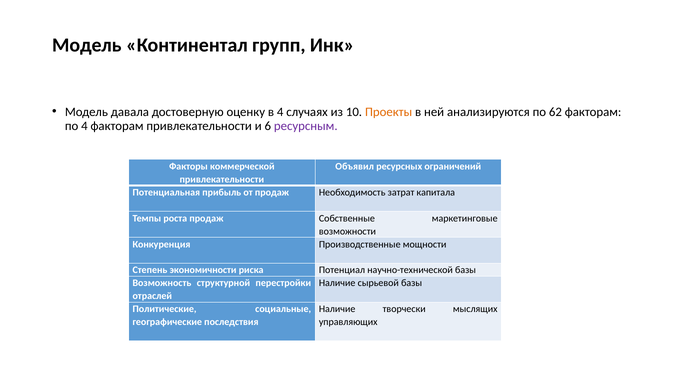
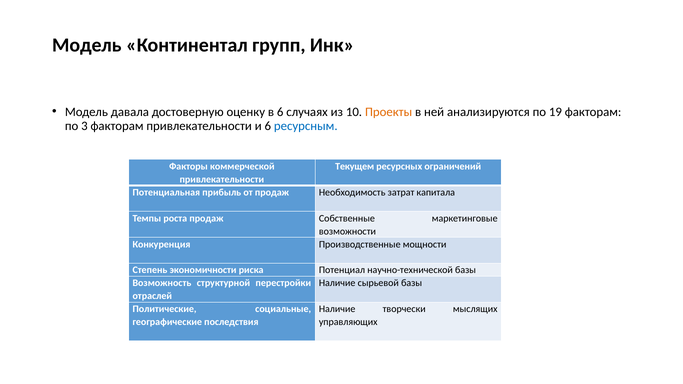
в 4: 4 -> 6 (280, 112)
62: 62 -> 19 (555, 112)
по 4: 4 -> 3 (84, 126)
ресурсным colour: purple -> blue (306, 126)
Объявил: Объявил -> Текущем (355, 166)
